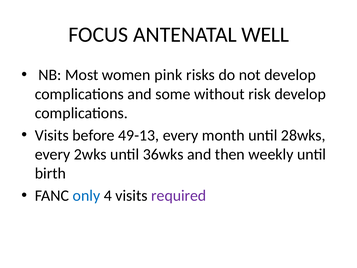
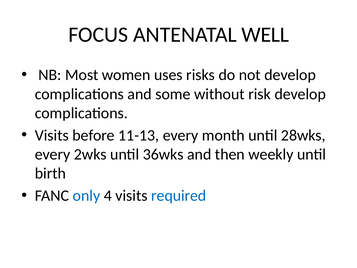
pink: pink -> uses (168, 75)
49-13: 49-13 -> 11-13 (139, 135)
required colour: purple -> blue (179, 196)
